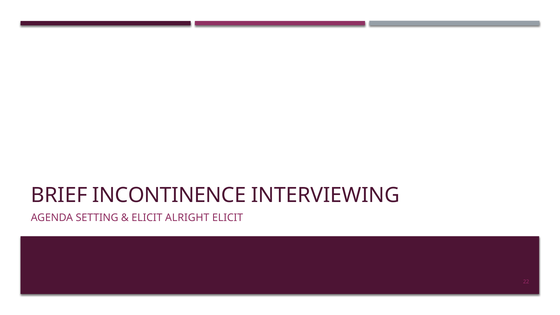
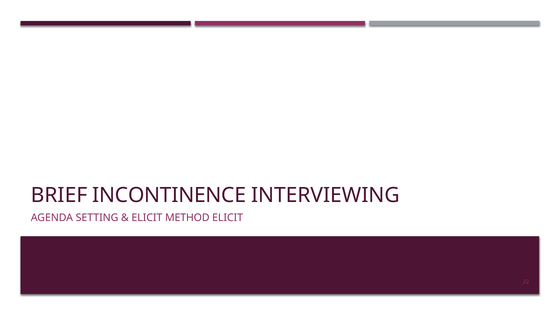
ALRIGHT: ALRIGHT -> METHOD (187, 218)
